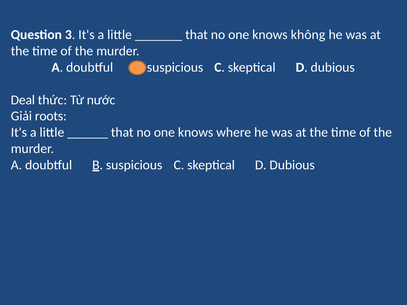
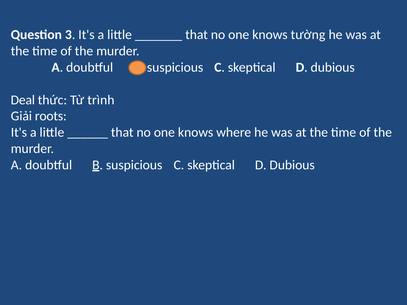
không: không -> tường (308, 35)
nước: nước -> trình (101, 100)
